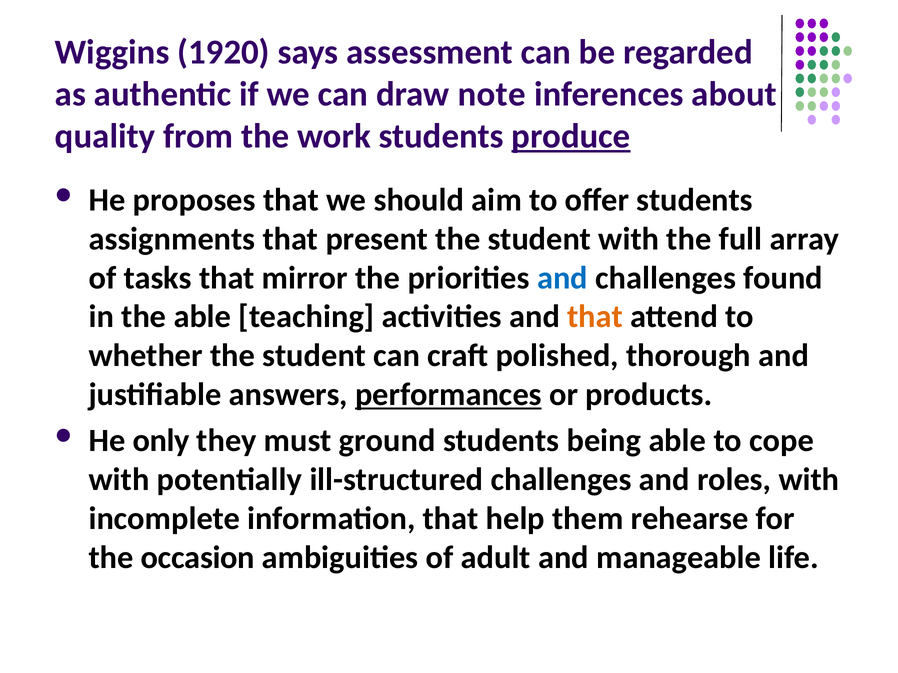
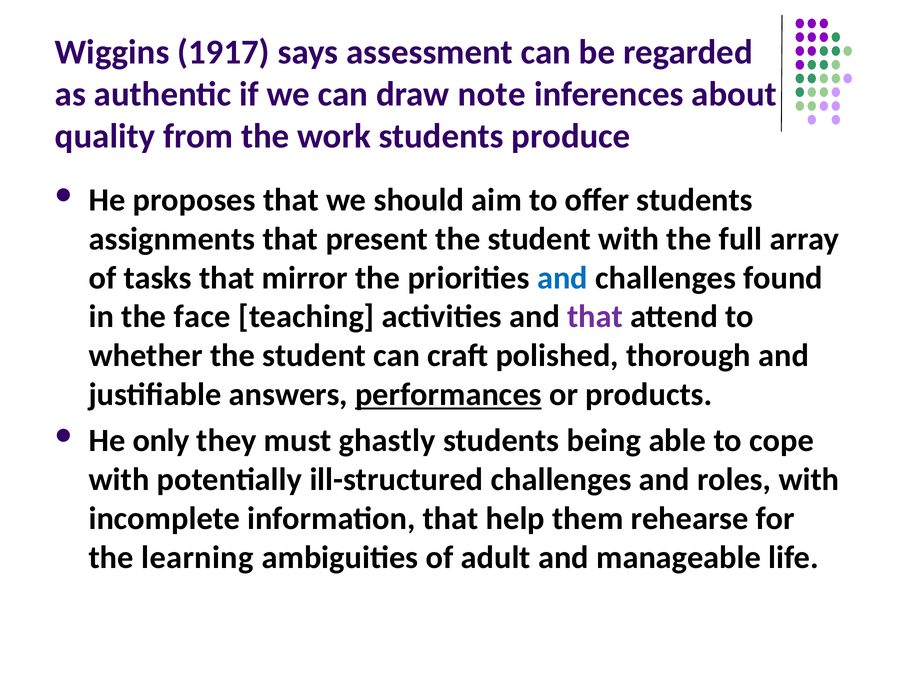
1920: 1920 -> 1917 (224, 52)
produce underline: present -> none (571, 136)
the able: able -> face (202, 317)
that colour: orange -> purple (595, 317)
ground: ground -> ghastly (387, 441)
occasion: occasion -> learning (197, 558)
